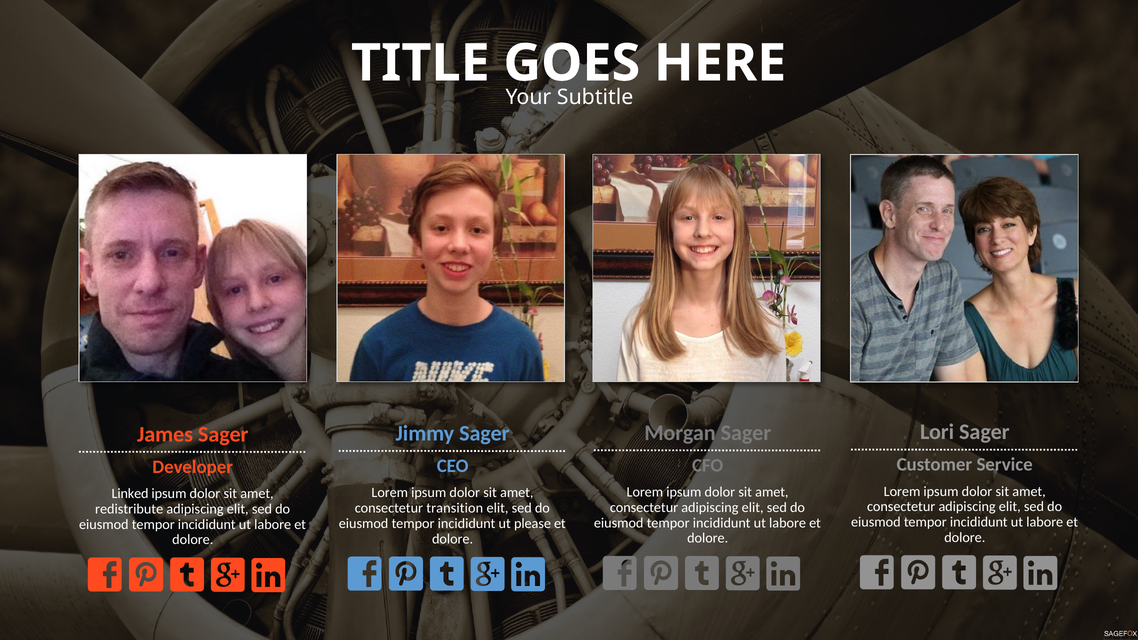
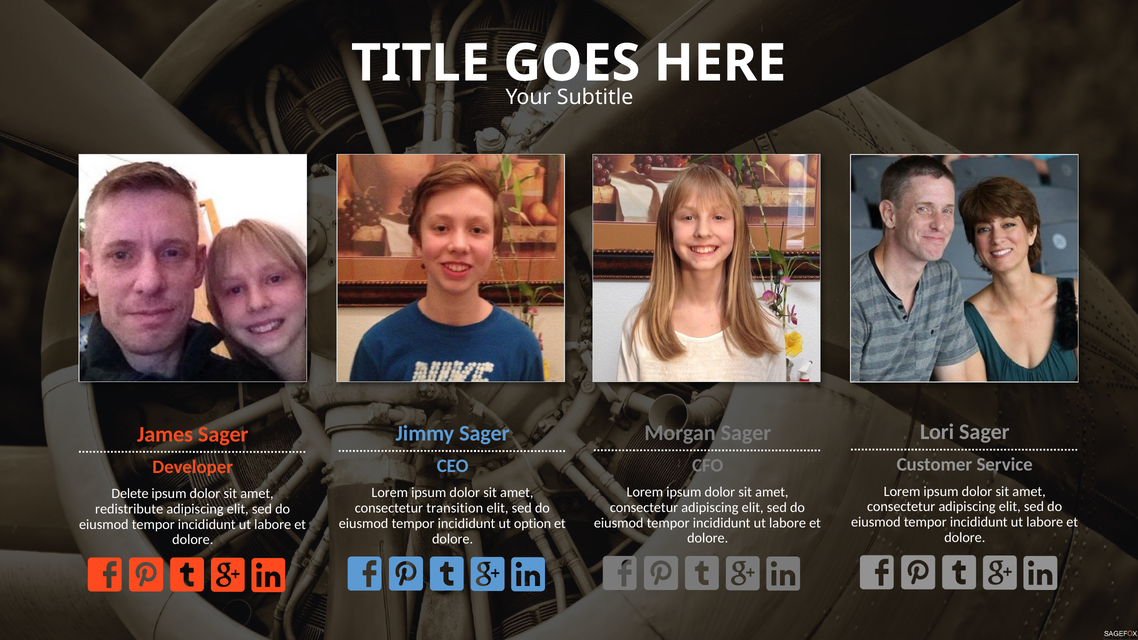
Linked: Linked -> Delete (130, 494)
please: please -> option (533, 524)
